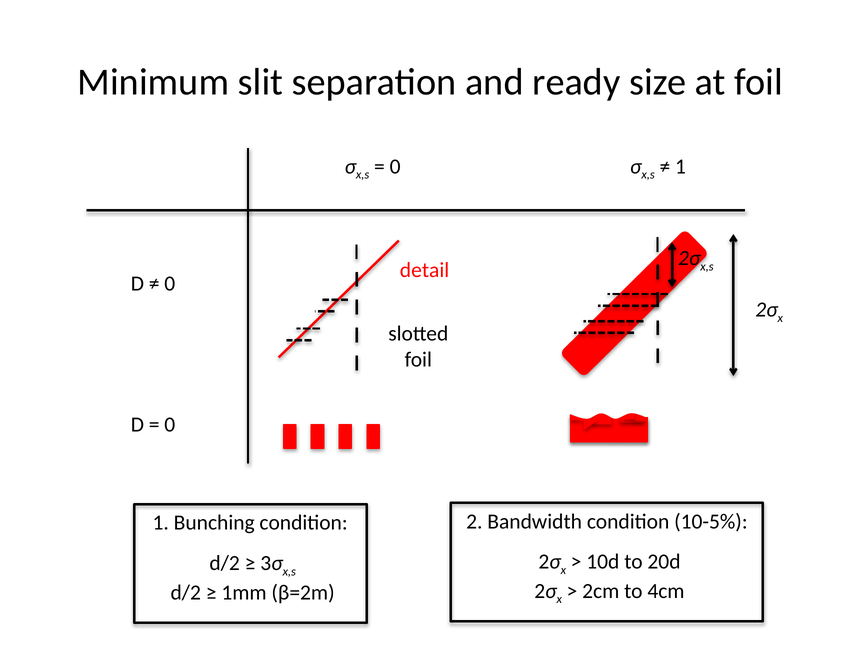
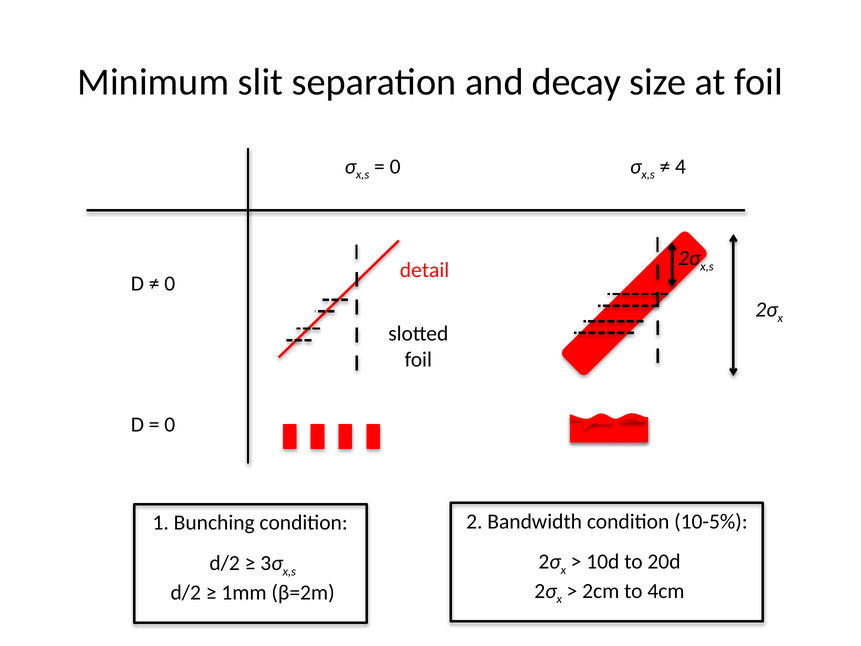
ready: ready -> decay (577, 82)
1: 1 -> 4 (681, 166)
